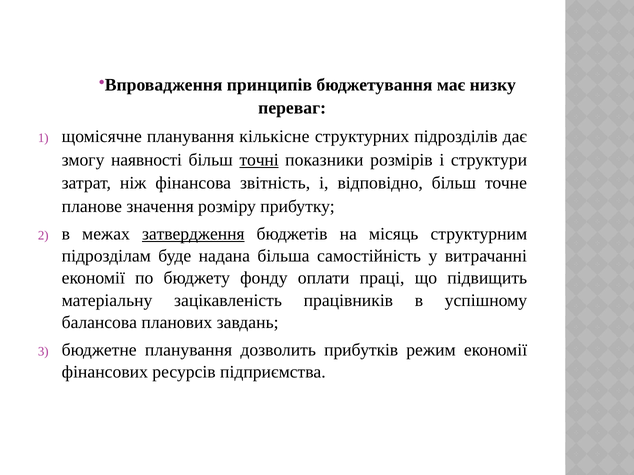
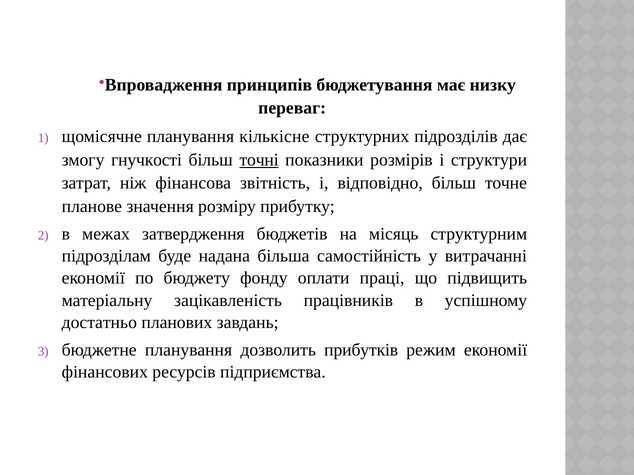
наявності: наявності -> гнучкості (147, 160)
затвердження underline: present -> none (193, 234)
балансова: балансова -> достатньо (99, 323)
